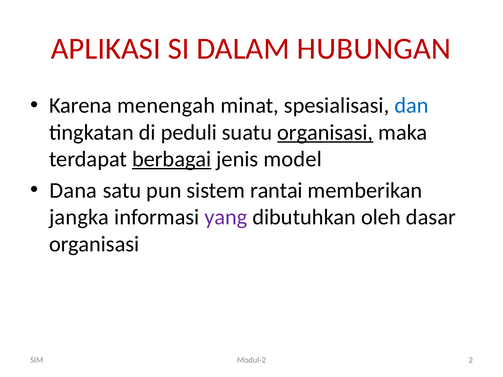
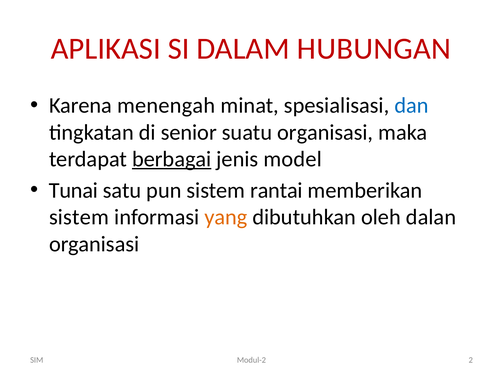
peduli: peduli -> senior (189, 132)
organisasi underline: present -> none (325, 132)
Dana: Dana -> Tunai (73, 191)
jangka: jangka -> sistem (79, 217)
yang colour: purple -> orange (226, 217)
dasar: dasar -> dalan (431, 217)
